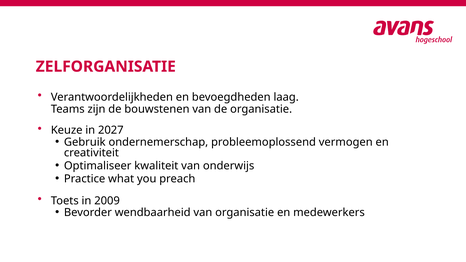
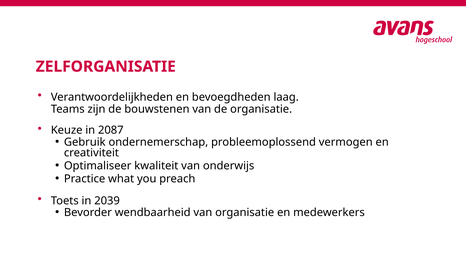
2027: 2027 -> 2087 (111, 130)
2009: 2009 -> 2039 (107, 201)
